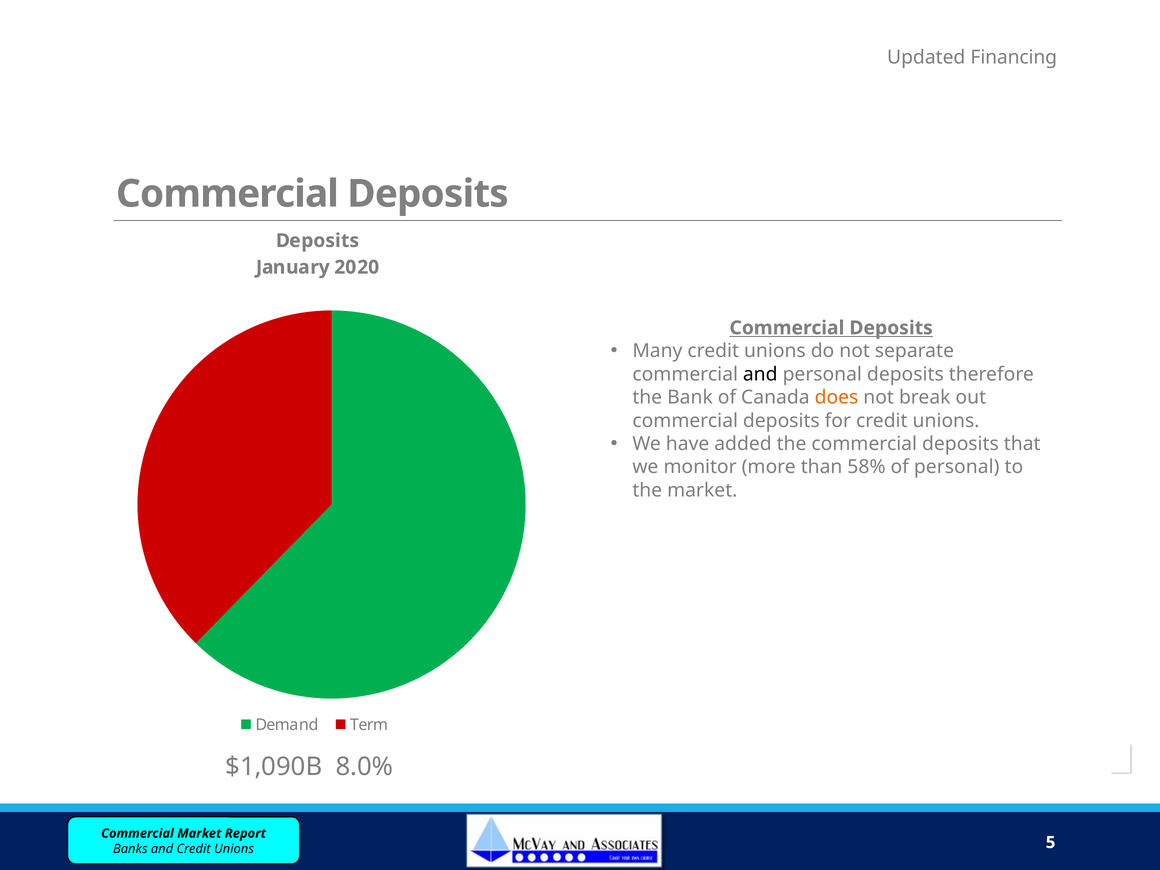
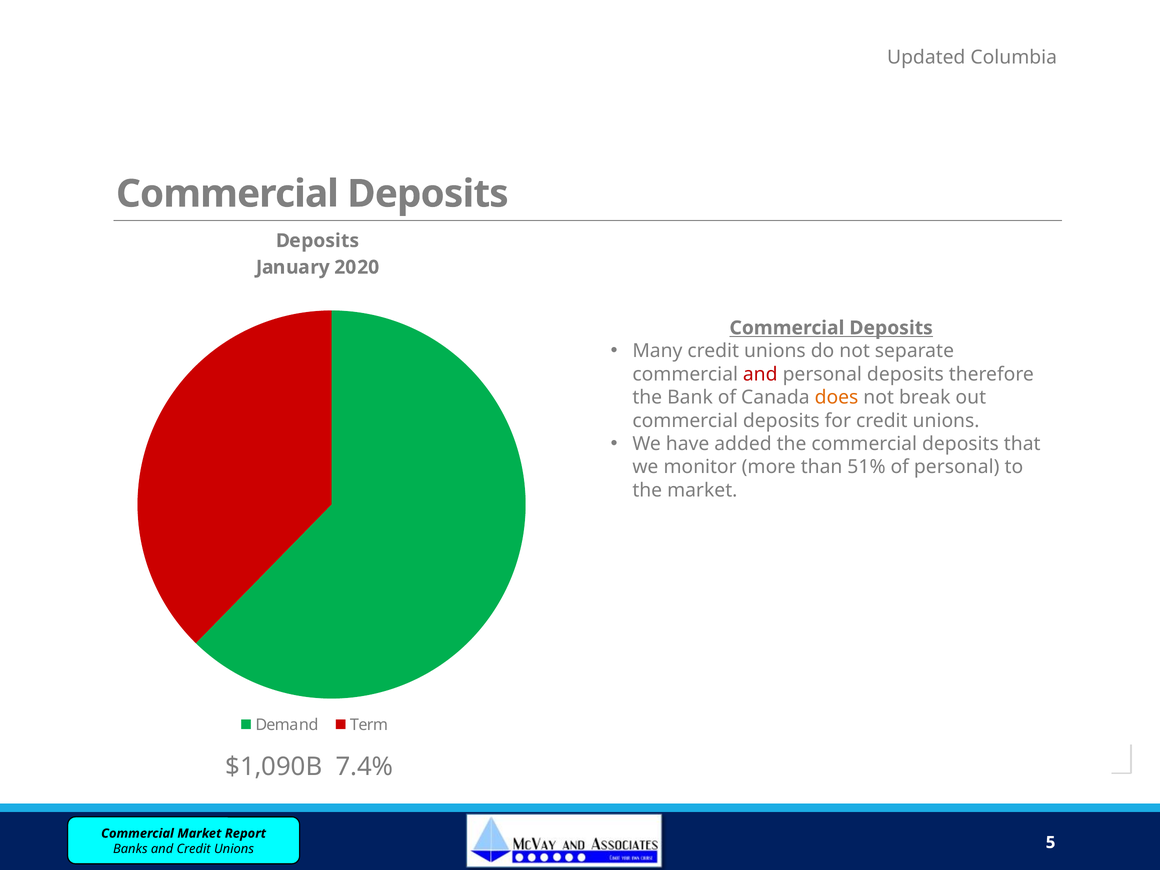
Financing: Financing -> Columbia (1014, 57)
and colour: black -> red (760, 374)
58%: 58% -> 51% (866, 467)
8.0%: 8.0% -> 7.4% (364, 767)
